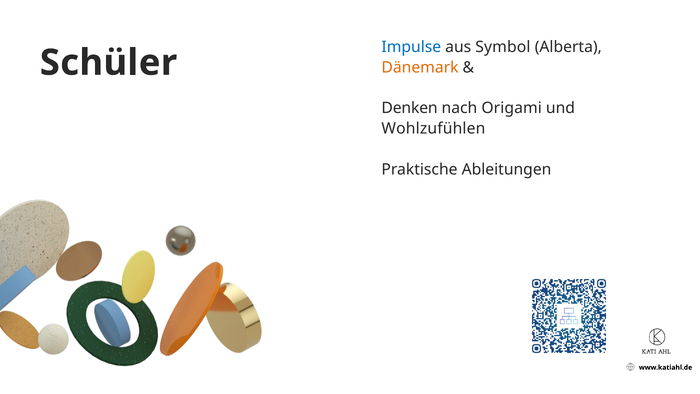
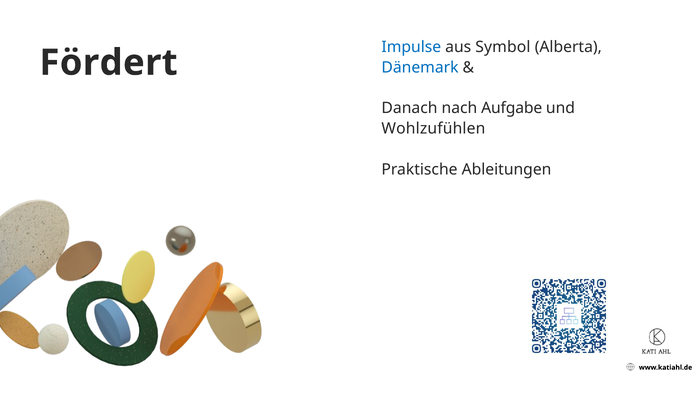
Schüler: Schüler -> Fördert (108, 63)
Dänemark colour: orange -> blue (420, 67)
Denken: Denken -> Danach (409, 108)
Origami: Origami -> Aufgabe (512, 108)
